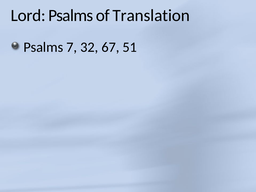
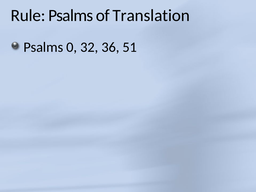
Lord: Lord -> Rule (28, 16)
7: 7 -> 0 (72, 47)
67: 67 -> 36 (110, 47)
